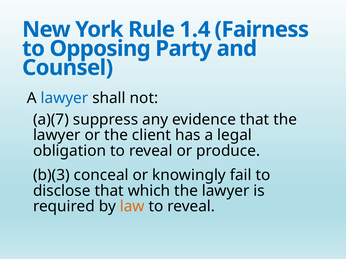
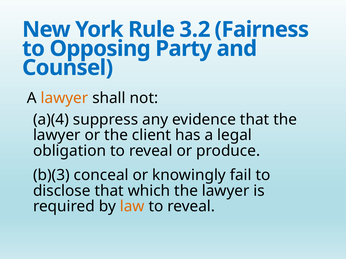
1.4: 1.4 -> 3.2 (195, 30)
lawyer colour: blue -> orange (64, 98)
a)(7: a)(7 -> a)(4 (51, 120)
